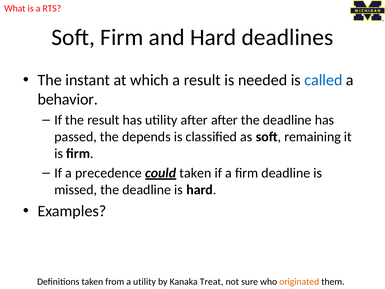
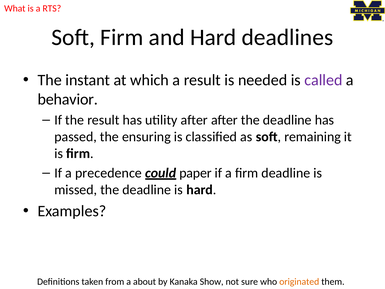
called colour: blue -> purple (323, 80)
depends: depends -> ensuring (146, 137)
could taken: taken -> paper (196, 173)
a utility: utility -> about (145, 282)
Treat: Treat -> Show (212, 282)
